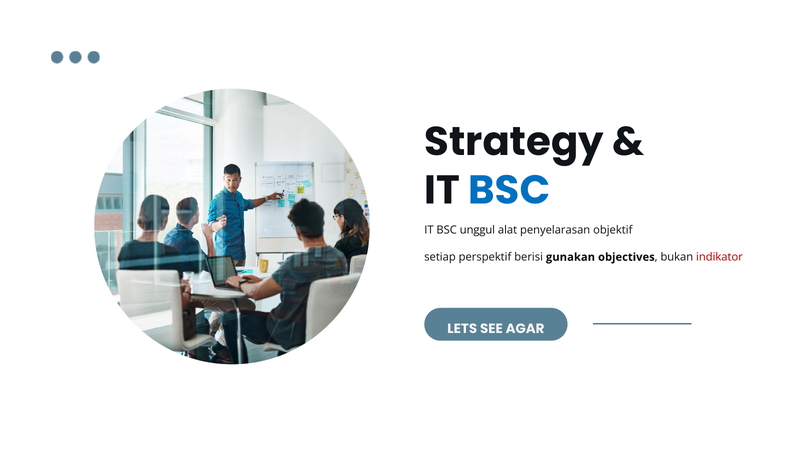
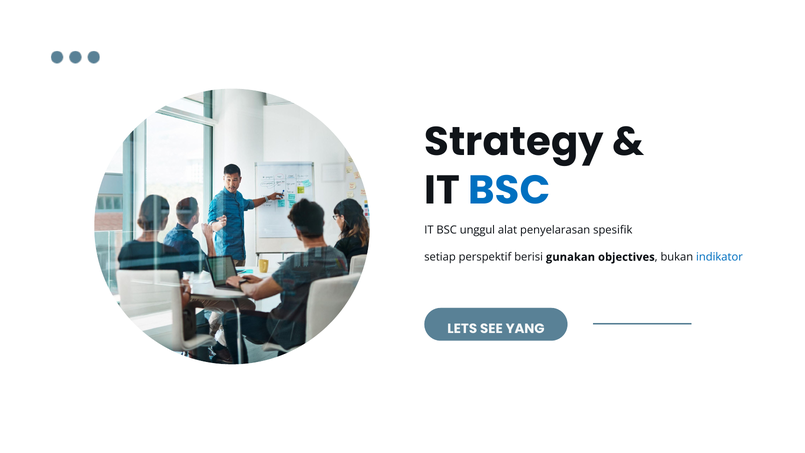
objektif: objektif -> spesifik (613, 230)
indikator colour: red -> blue (719, 257)
AGAR: AGAR -> YANG (525, 329)
